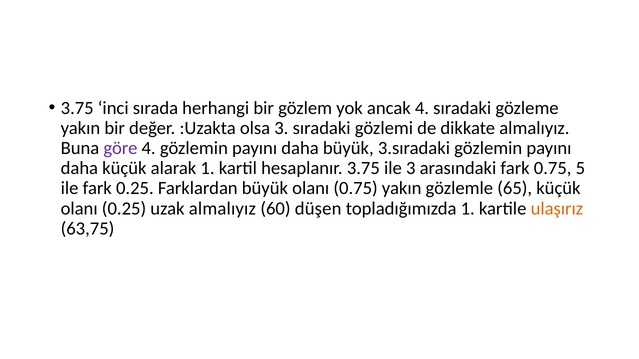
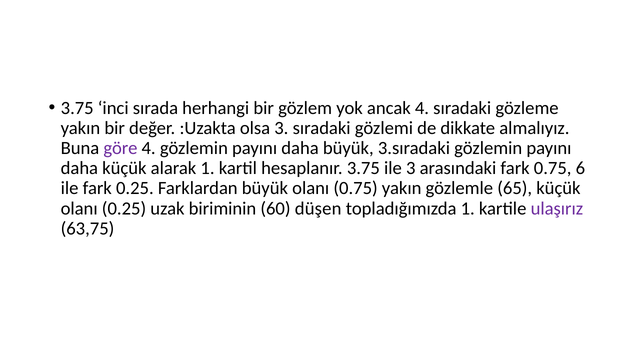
5: 5 -> 6 (580, 168)
uzak almalıyız: almalıyız -> biriminin (222, 209)
ulaşırız colour: orange -> purple (557, 209)
